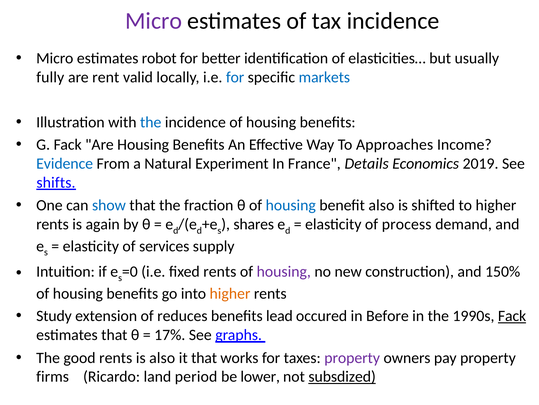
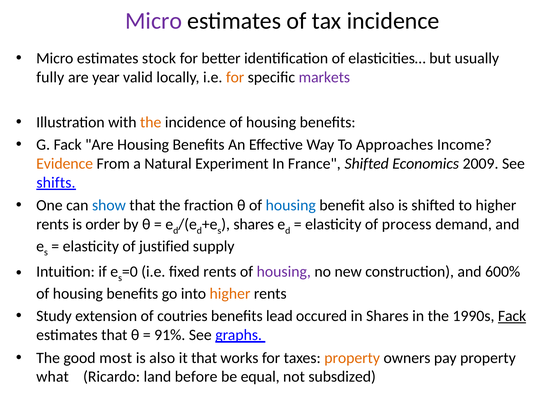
robot: robot -> stock (159, 58)
rent: rent -> year (106, 77)
for colour: blue -> orange (235, 77)
markets colour: blue -> purple (324, 77)
the colour: blue -> orange (151, 122)
Evidence colour: blue -> orange (65, 163)
France Details: Details -> Shifted (367, 163)
2019: 2019 -> 2009 (481, 163)
again: again -> order (103, 224)
services: services -> justified (164, 246)
150%: 150% -> 600% (503, 271)
reduces: reduces -> coutries (182, 316)
in Before: Before -> Shares (387, 316)
17%: 17% -> 91% (170, 334)
good rents: rents -> most (116, 357)
property colour: purple -> orange (352, 357)
firms: firms -> what (53, 376)
period: period -> before (196, 376)
lower: lower -> equal (260, 376)
subsdized underline: present -> none (342, 376)
